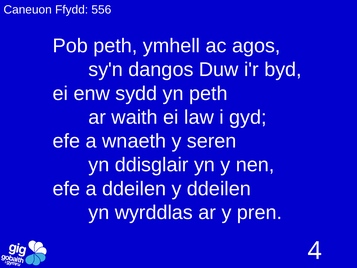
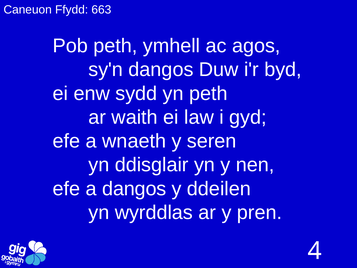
556: 556 -> 663 (101, 10)
a ddeilen: ddeilen -> dangos (134, 189)
